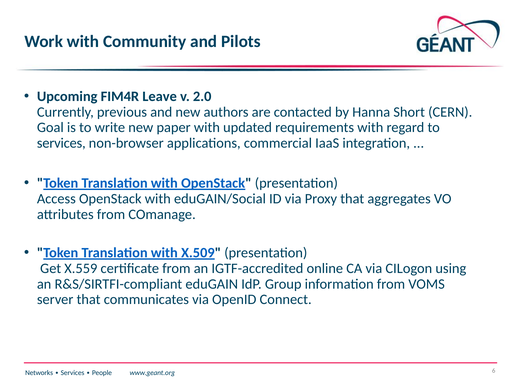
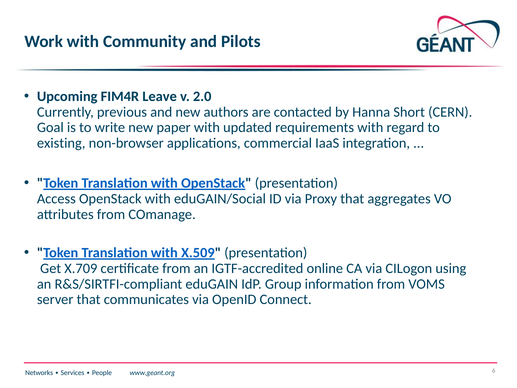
services: services -> existing (61, 143)
X.559: X.559 -> X.709 (81, 268)
